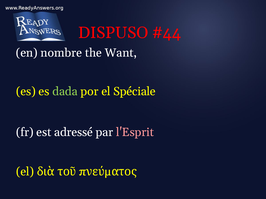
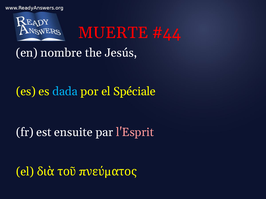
DISPUSO: DISPUSO -> MUERTE (113, 33)
Want: Want -> Jesús (121, 53)
dada colour: light green -> light blue (65, 92)
adressé: adressé -> ensuite (73, 133)
